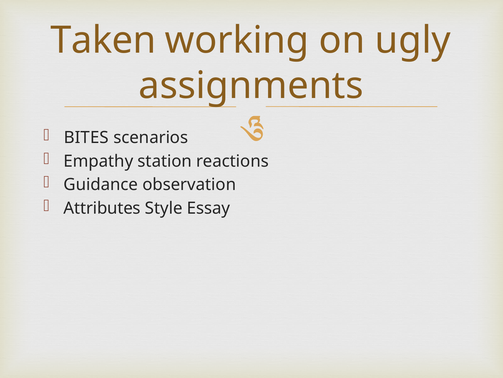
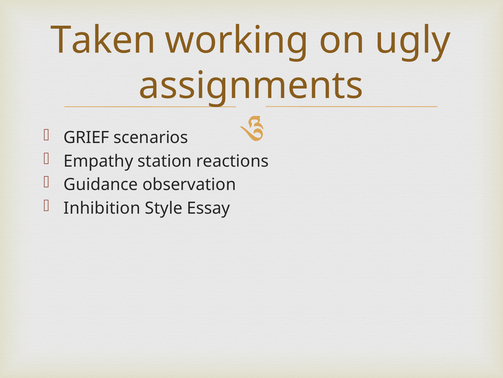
BITES: BITES -> GRIEF (86, 137)
Attributes: Attributes -> Inhibition (102, 208)
